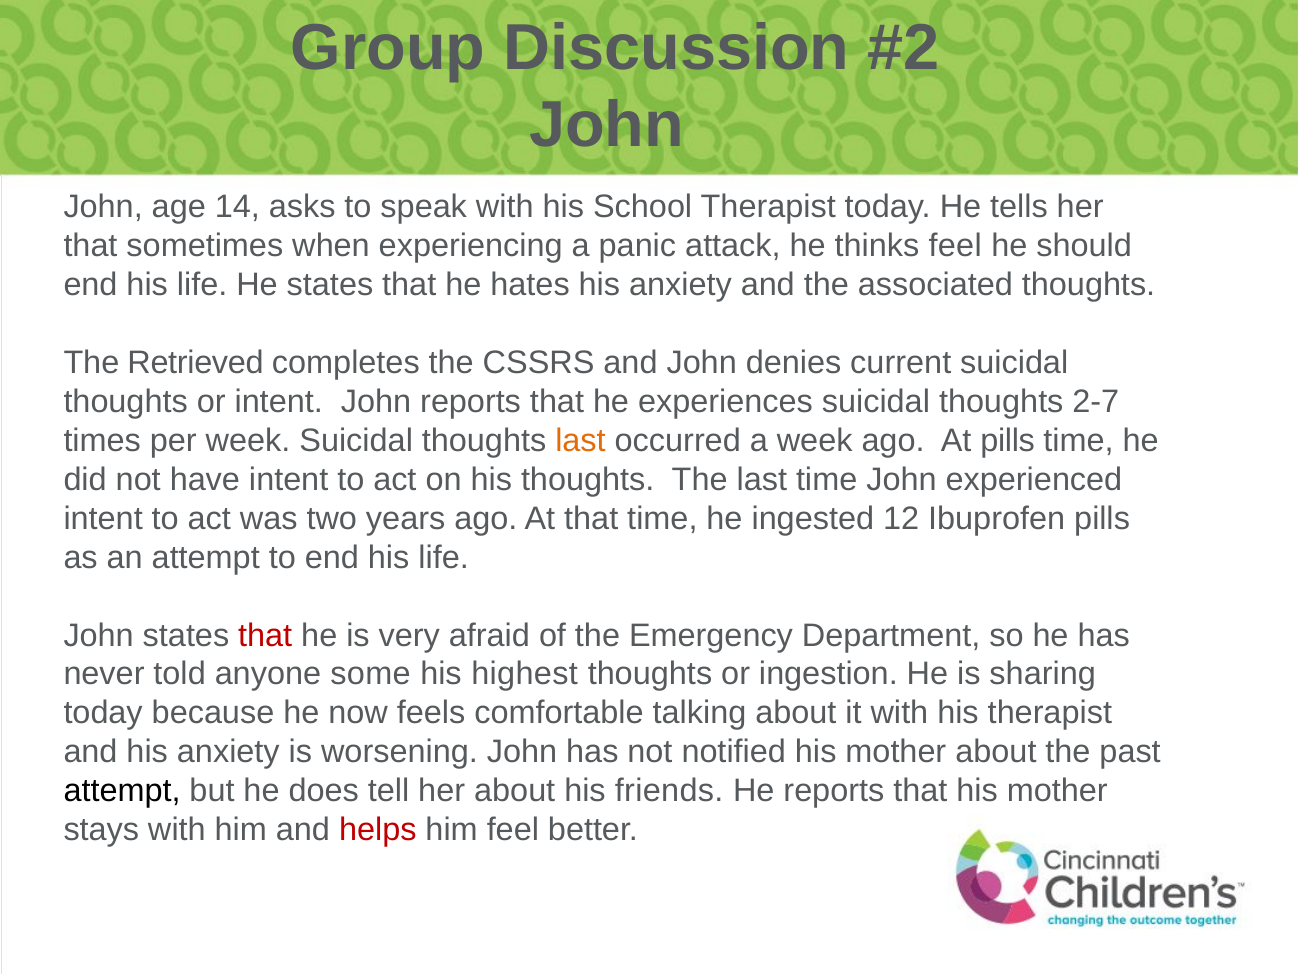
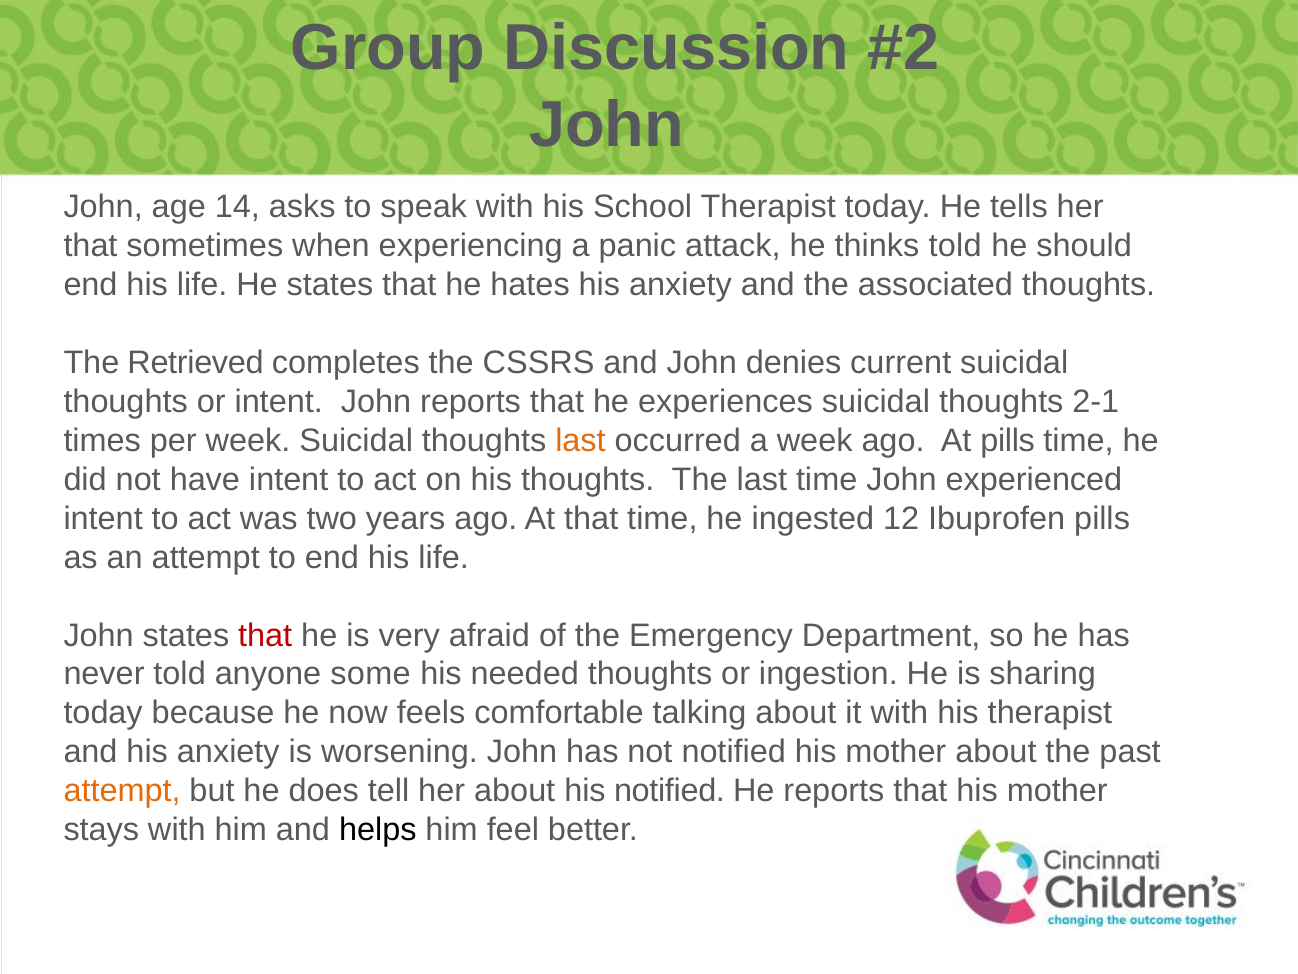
thinks feel: feel -> told (955, 246)
2-7: 2-7 -> 2-1 (1096, 401)
highest: highest -> needed (525, 674)
attempt colour: black -> orange (122, 791)
his friends: friends -> notified (669, 791)
helps colour: red -> black (378, 830)
